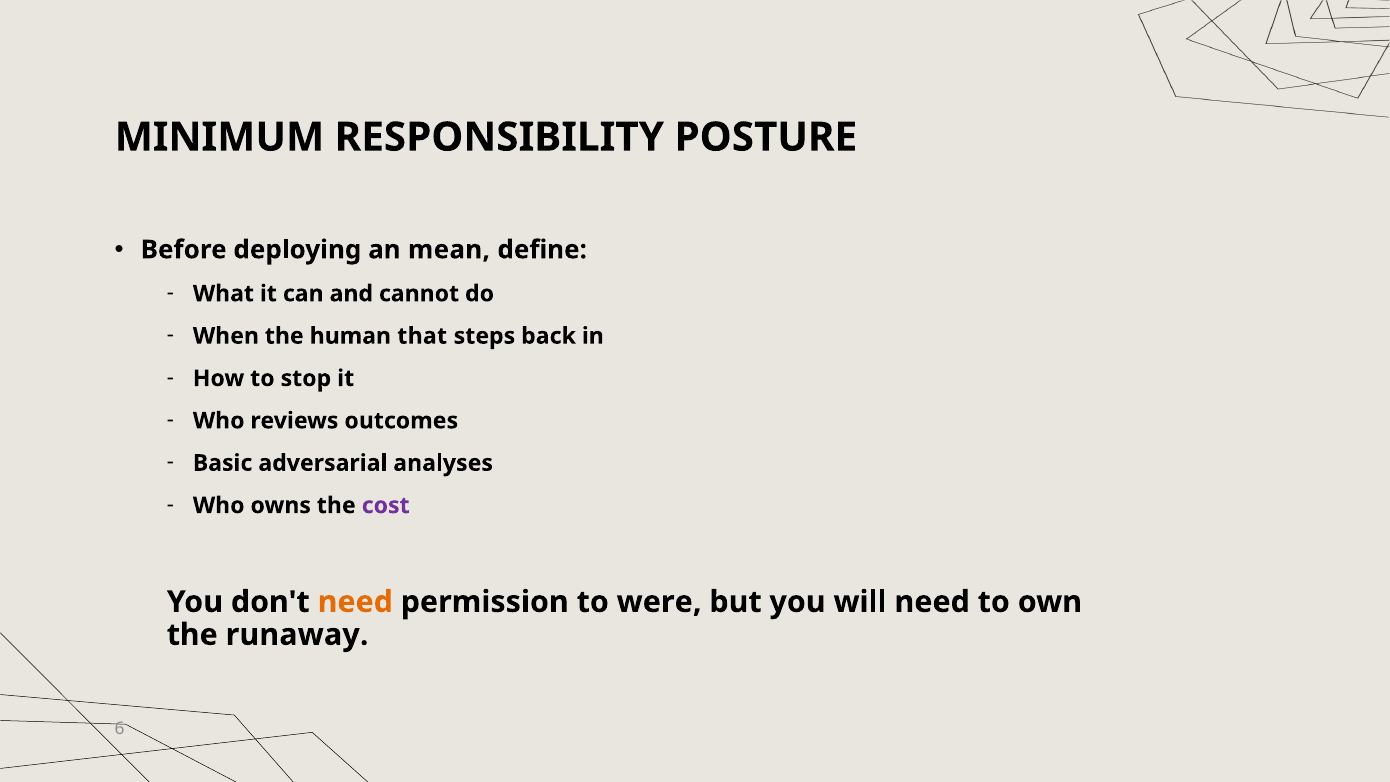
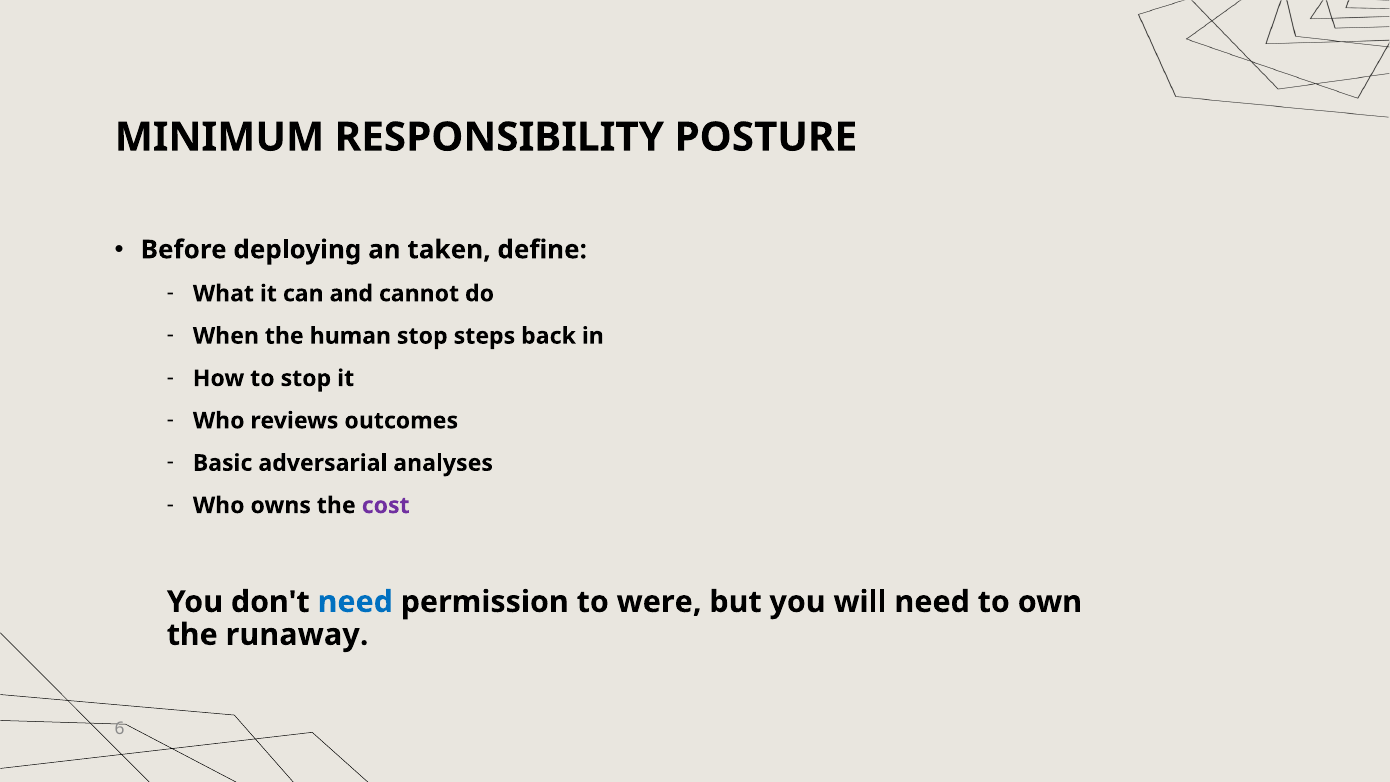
mean: mean -> taken (449, 250)
human that: that -> stop (422, 336)
need colour: orange -> blue (355, 602)
